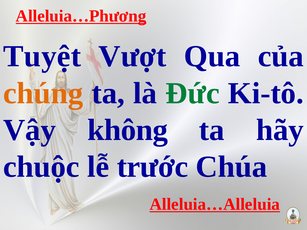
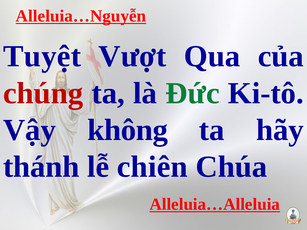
Alleluia…Phương: Alleluia…Phương -> Alleluia…Nguyễn (81, 16)
chúng colour: orange -> red (43, 93)
chuộc: chuộc -> thánh (41, 167)
trước: trước -> chiên (152, 167)
